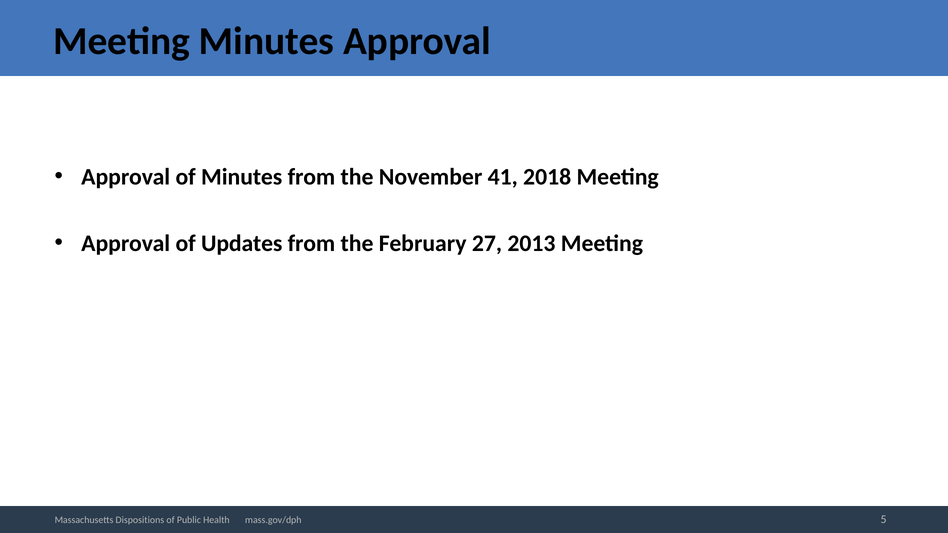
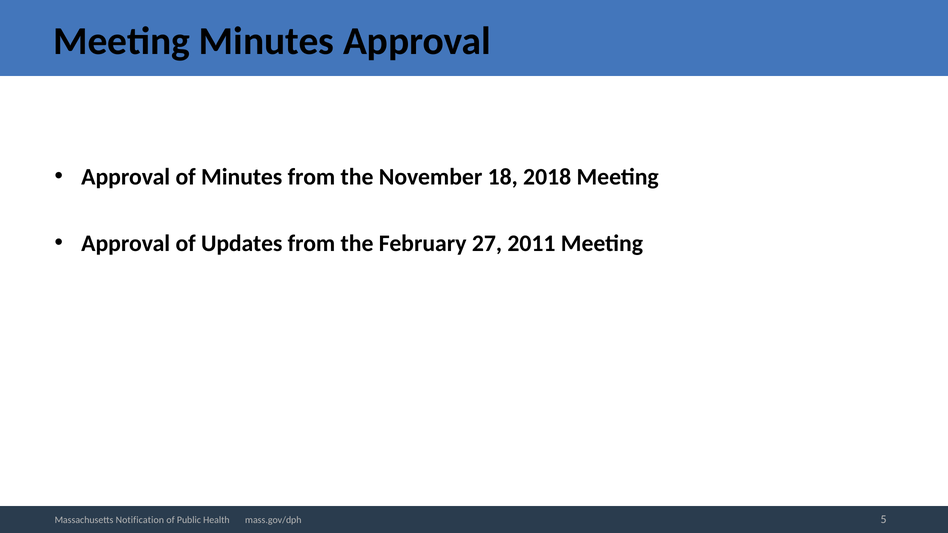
41: 41 -> 18 (503, 177)
2013: 2013 -> 2011 (531, 243)
Dispositions: Dispositions -> Notification (140, 520)
